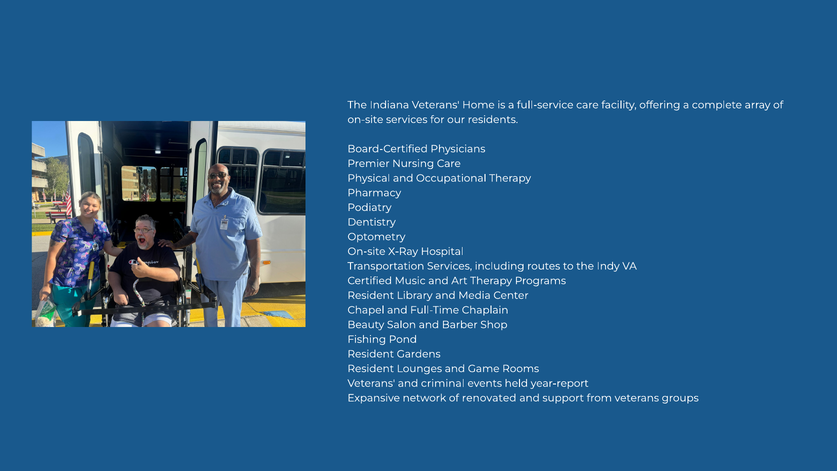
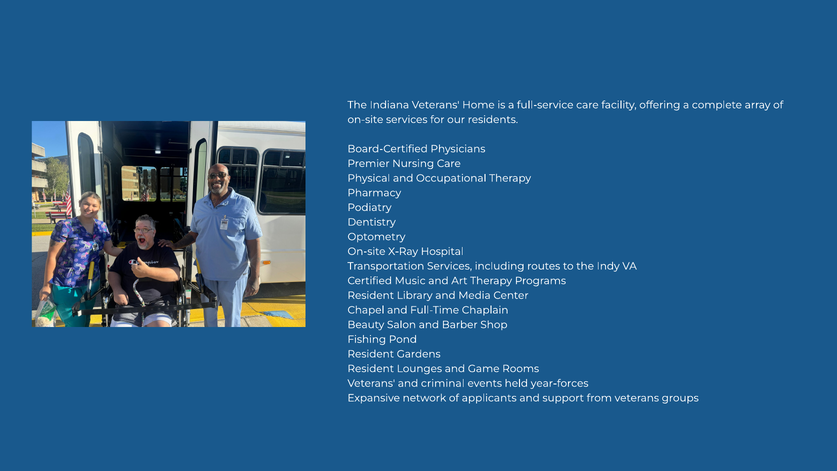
year-report: year-report -> year-forces (560, 383)
renovated: renovated -> applicants (489, 398)
